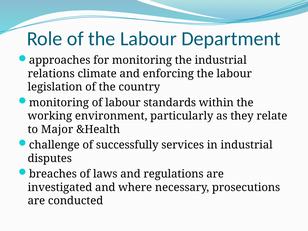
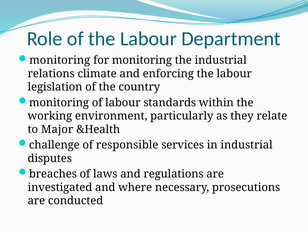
approaches: approaches -> monitoring (60, 60)
successfully: successfully -> responsible (127, 145)
